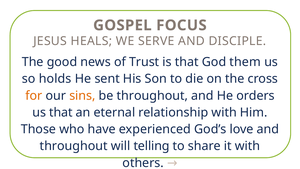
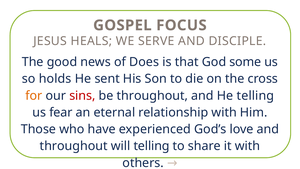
Trust: Trust -> Does (144, 62)
them: them -> some (245, 62)
sins colour: orange -> red (82, 96)
He orders: orders -> telling (255, 96)
us that: that -> fear (61, 112)
